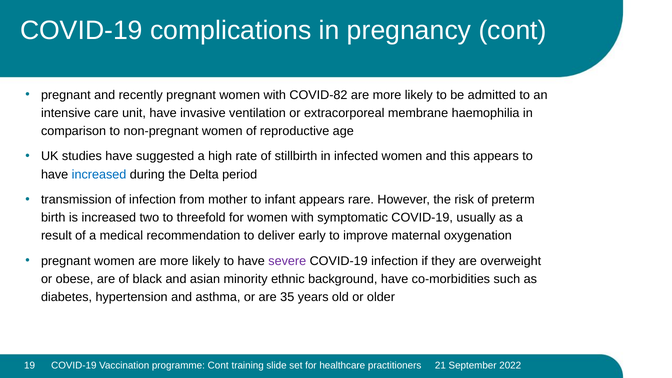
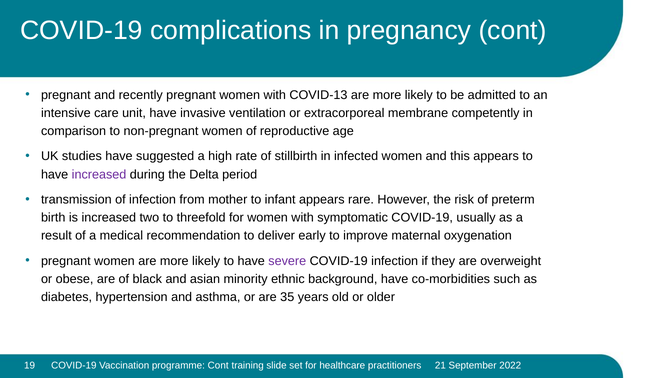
COVID-82: COVID-82 -> COVID-13 (318, 95)
haemophilia: haemophilia -> competently (486, 113)
increased colour: blue -> purple (99, 174)
